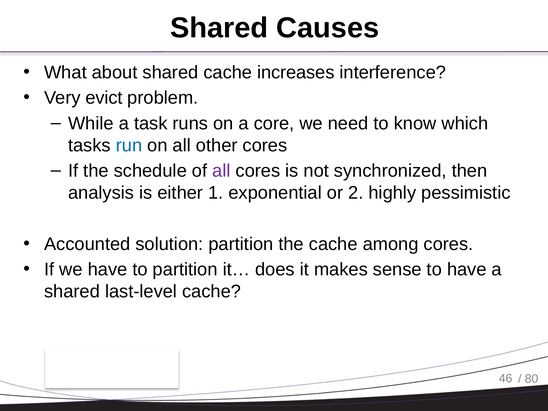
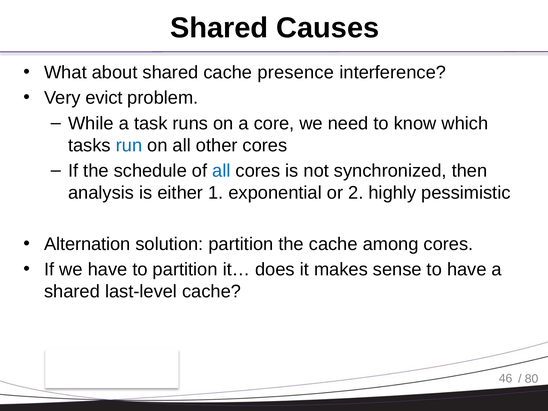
increases: increases -> presence (296, 72)
all colour: purple -> blue (221, 171)
Accounted: Accounted -> Alternation (87, 244)
